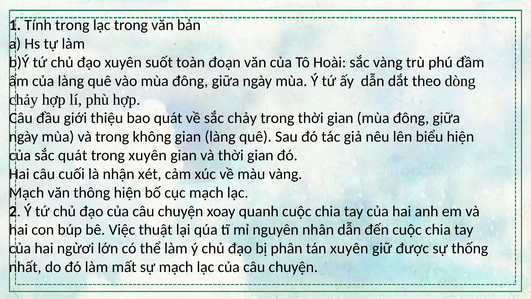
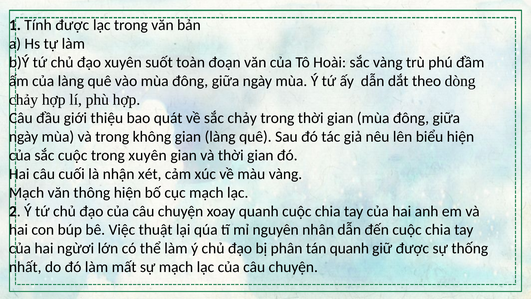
Tính trong: trong -> được (72, 25)
sắc quát: quát -> cuộc (73, 155)
tán xuyên: xuyên -> quanh (349, 248)
